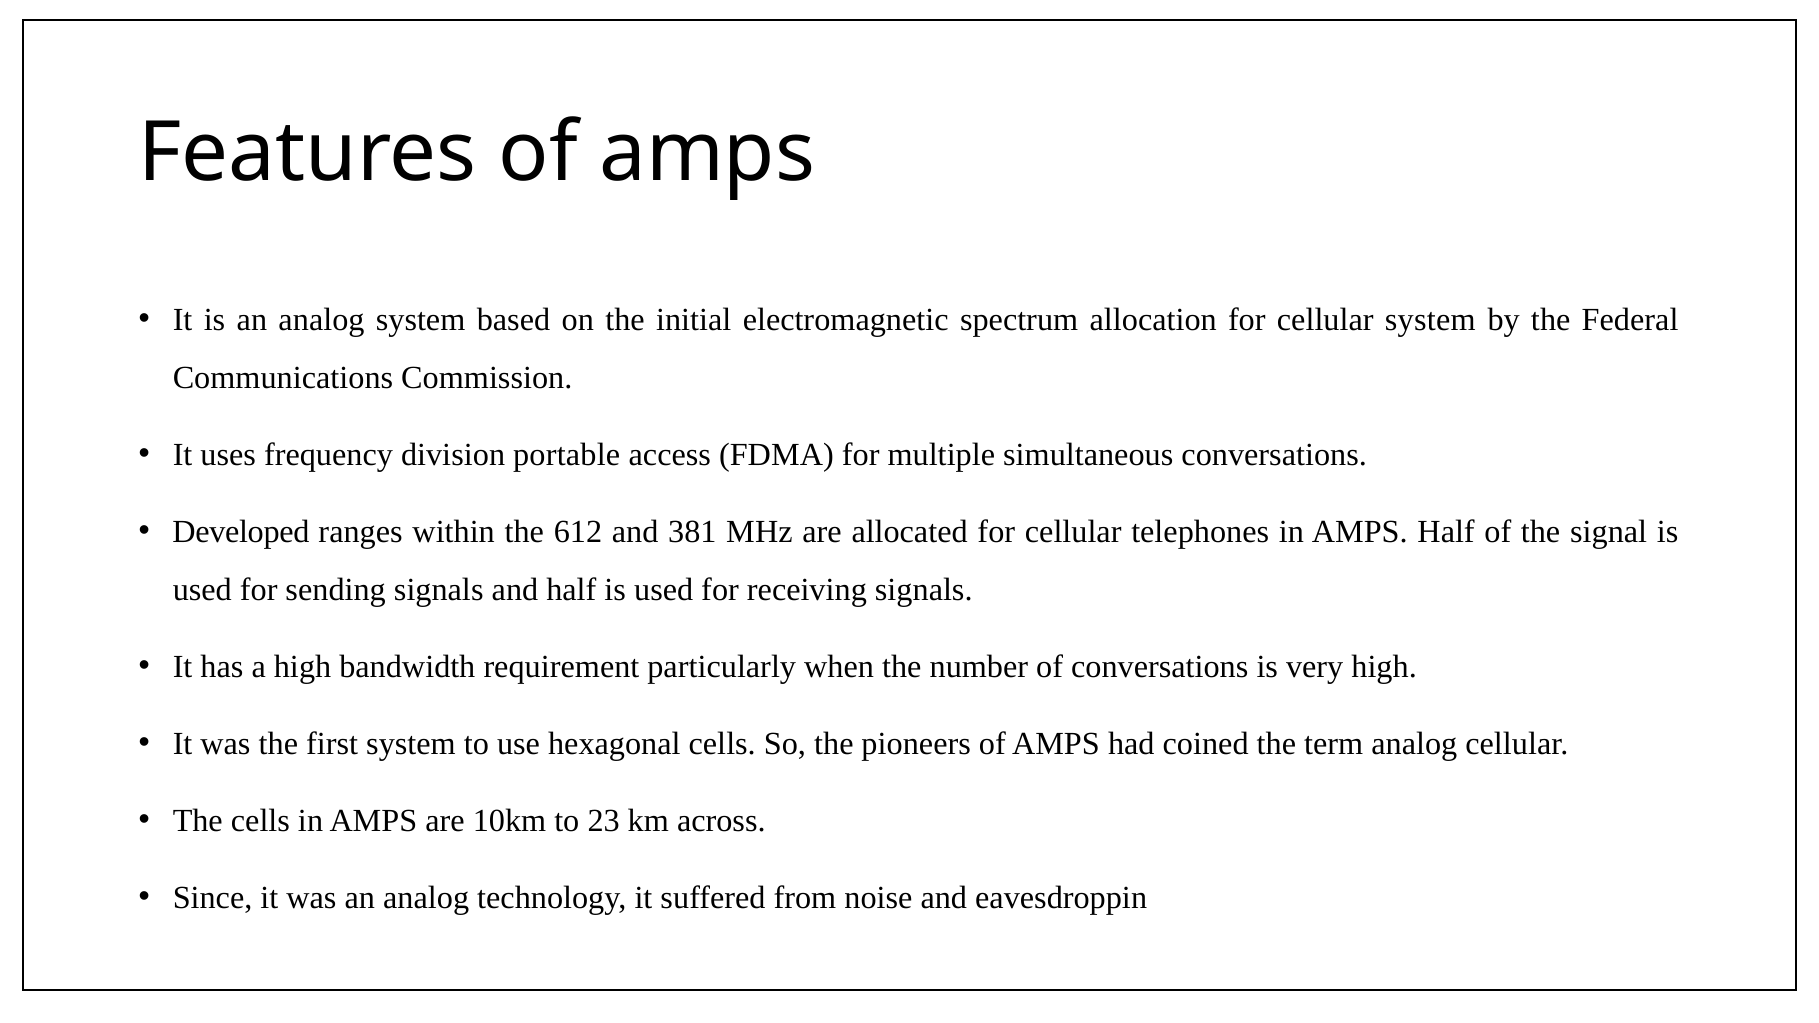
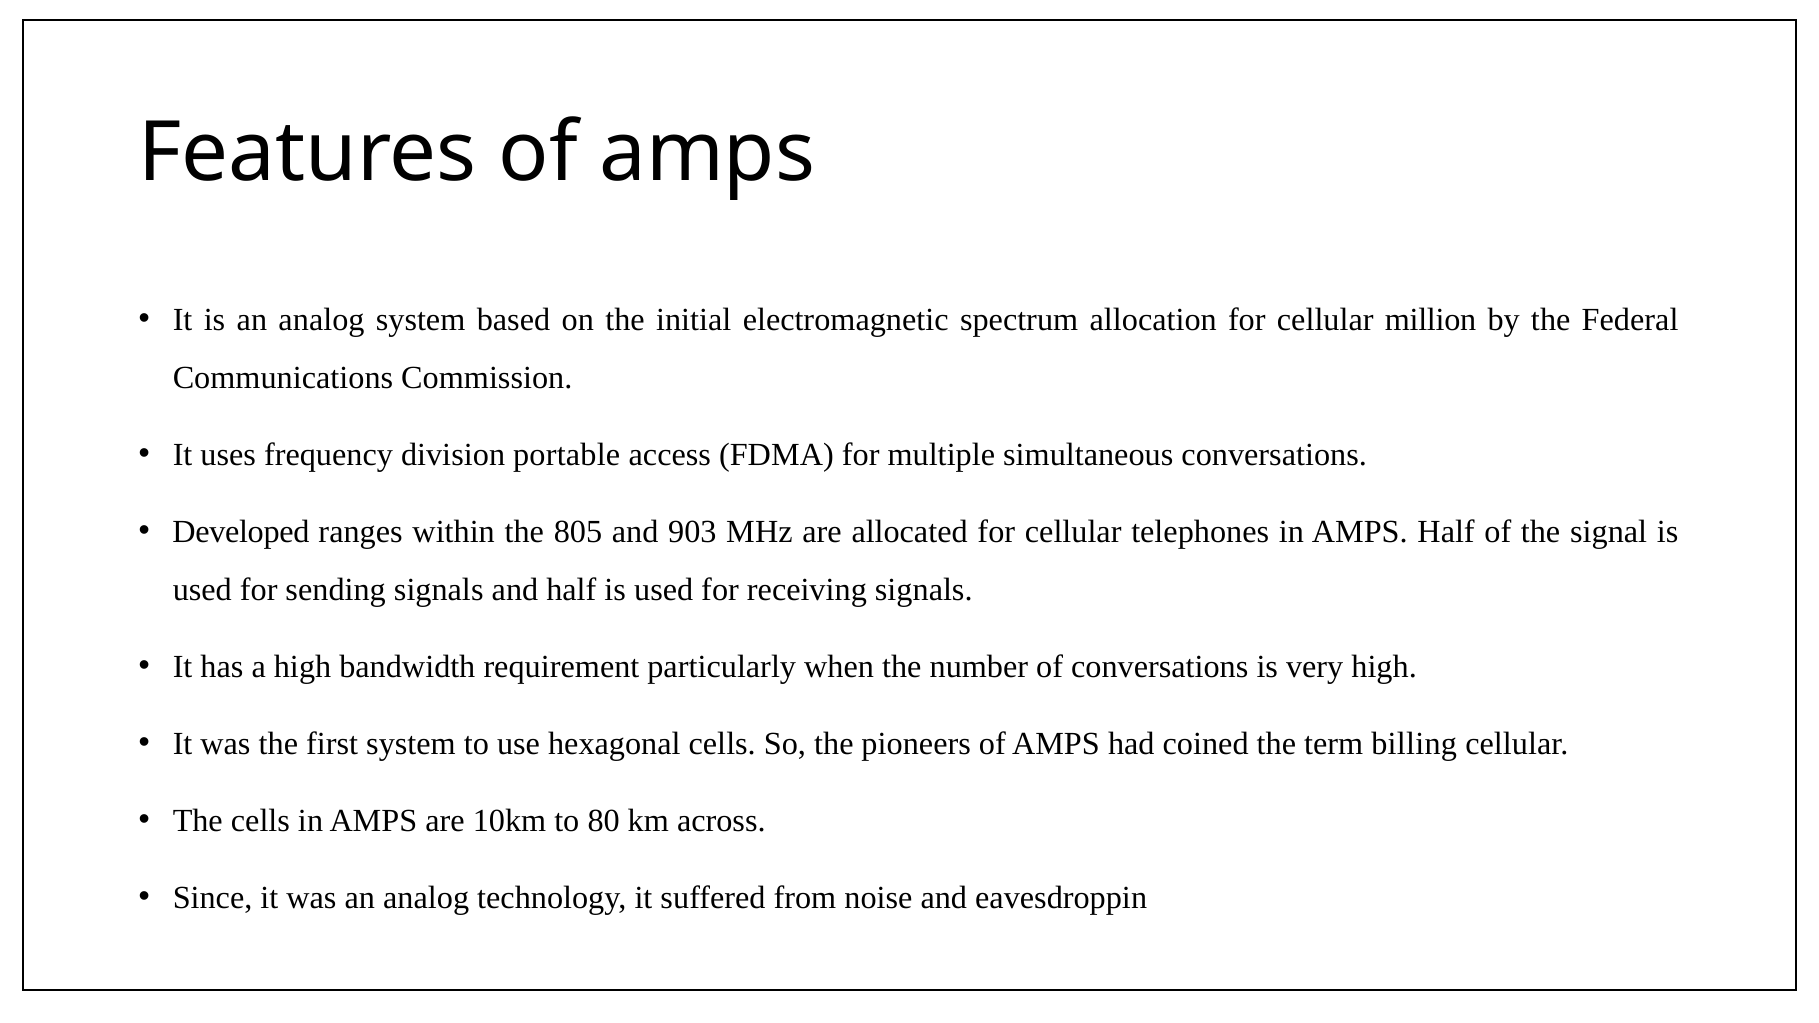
cellular system: system -> million (1431, 320)
612: 612 -> 805 (578, 532)
381: 381 -> 903 (692, 532)
term analog: analog -> billing (1414, 744)
23: 23 -> 80 (604, 821)
